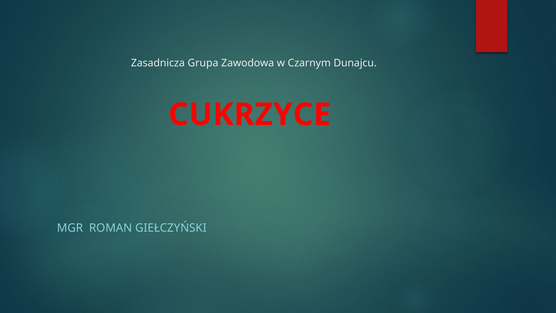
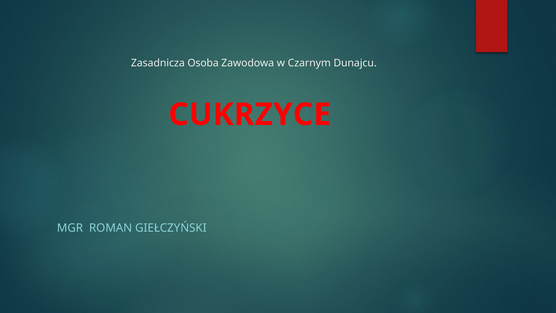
Grupa: Grupa -> Osoba (203, 63)
